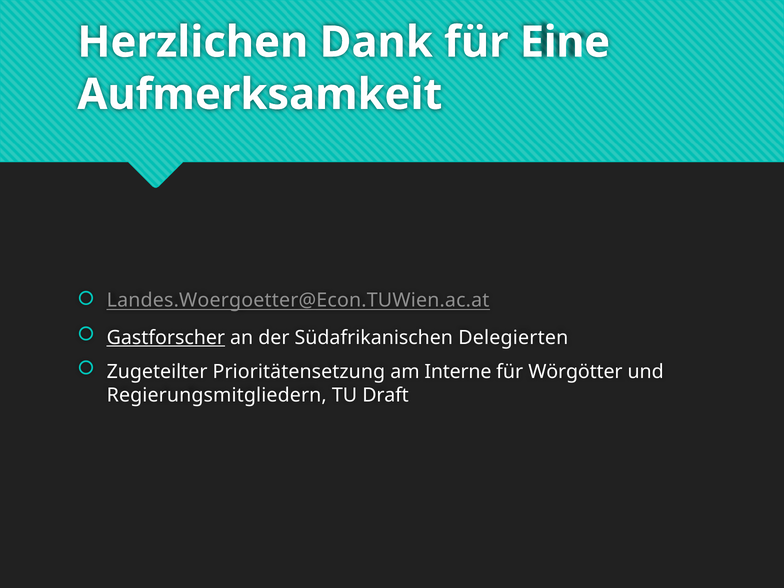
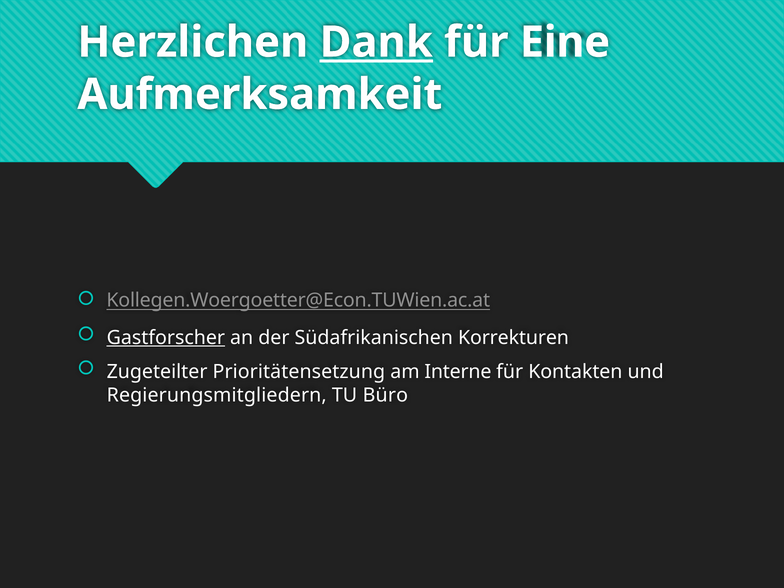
Dank underline: none -> present (376, 42)
Landes.Woergoetter@Econ.TUWien.ac.at: Landes.Woergoetter@Econ.TUWien.ac.at -> Kollegen.Woergoetter@Econ.TUWien.ac.at (298, 300)
Delegierten: Delegierten -> Korrekturen (513, 338)
Wörgötter: Wörgötter -> Kontakten (575, 372)
Draft: Draft -> Büro (385, 395)
